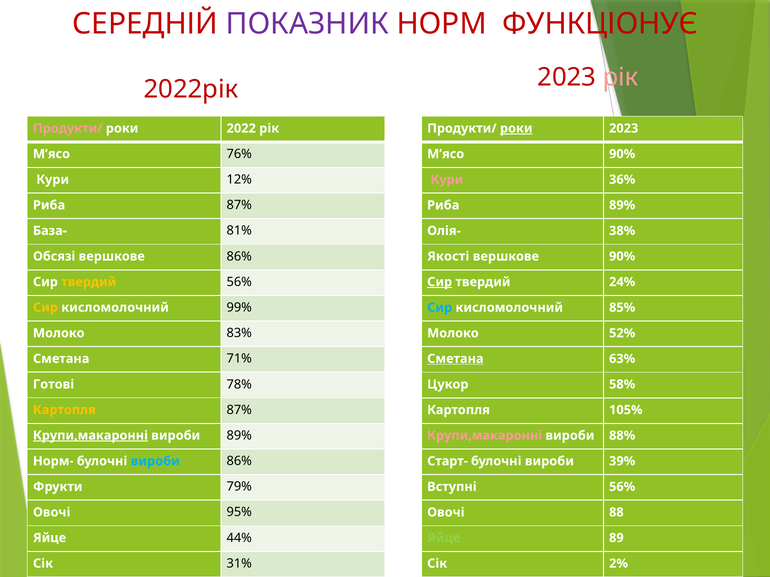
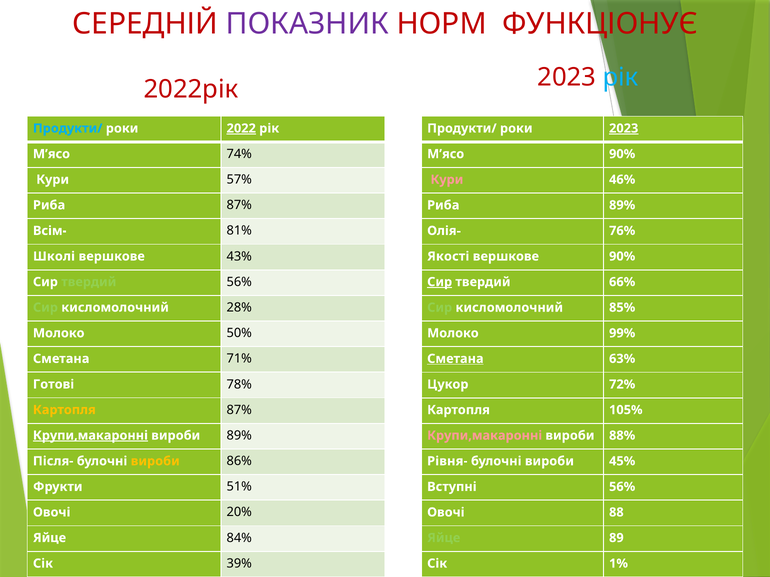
рік colour: pink -> light blue (621, 77)
Продукти/ colour: pink -> light blue (68, 128)
2022 underline: none -> present (241, 128)
роки underline: present -> none (516, 128)
2023 underline: none -> present (624, 128)
76%: 76% -> 74% (239, 154)
12%: 12% -> 57% (239, 180)
36%: 36% -> 46% (622, 180)
База-: База- -> Всім- (50, 231)
38%: 38% -> 76% (622, 231)
Обсязі: Обсязі -> Школі (54, 257)
вершкове 86%: 86% -> 43% (239, 257)
твердий colour: yellow -> light green (89, 282)
24%: 24% -> 66% (622, 282)
Сир colour: yellow -> light green (45, 308)
99%: 99% -> 28% (239, 308)
Сир colour: light blue -> light green (440, 308)
83%: 83% -> 50% (239, 333)
52%: 52% -> 99% (622, 333)
58%: 58% -> 72% (622, 385)
Норм-: Норм- -> Після- (53, 461)
вироби colour: light blue -> yellow (155, 461)
Старт-: Старт- -> Рівня- (447, 461)
39%: 39% -> 45% (622, 461)
79%: 79% -> 51% (239, 487)
95%: 95% -> 20% (239, 513)
44%: 44% -> 84% (239, 538)
31%: 31% -> 39% (239, 564)
2%: 2% -> 1% (618, 564)
